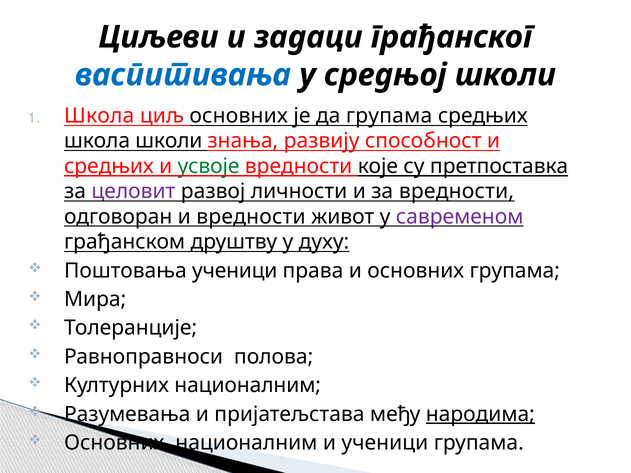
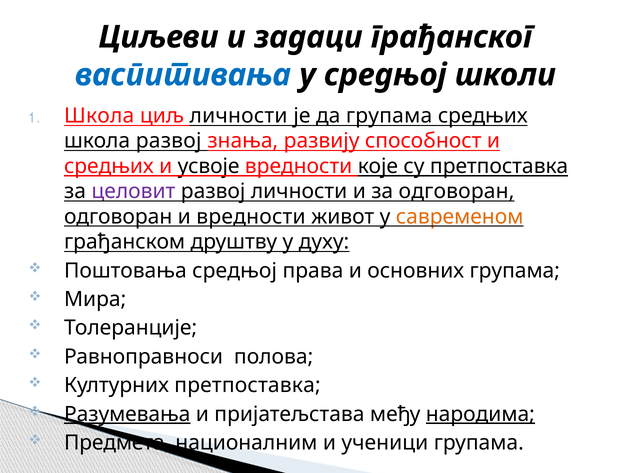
циљ основних: основних -> личности (239, 116)
школа школи: школи -> развој (169, 141)
усвоје colour: green -> black (209, 166)
за вредности: вредности -> одговоран (457, 192)
савременом colour: purple -> orange (460, 217)
Поштовања ученици: ученици -> средњој (235, 271)
Културних националним: националним -> претпоставка (248, 386)
Разумевања underline: none -> present (127, 414)
Основних: Основних -> Предмета (117, 443)
